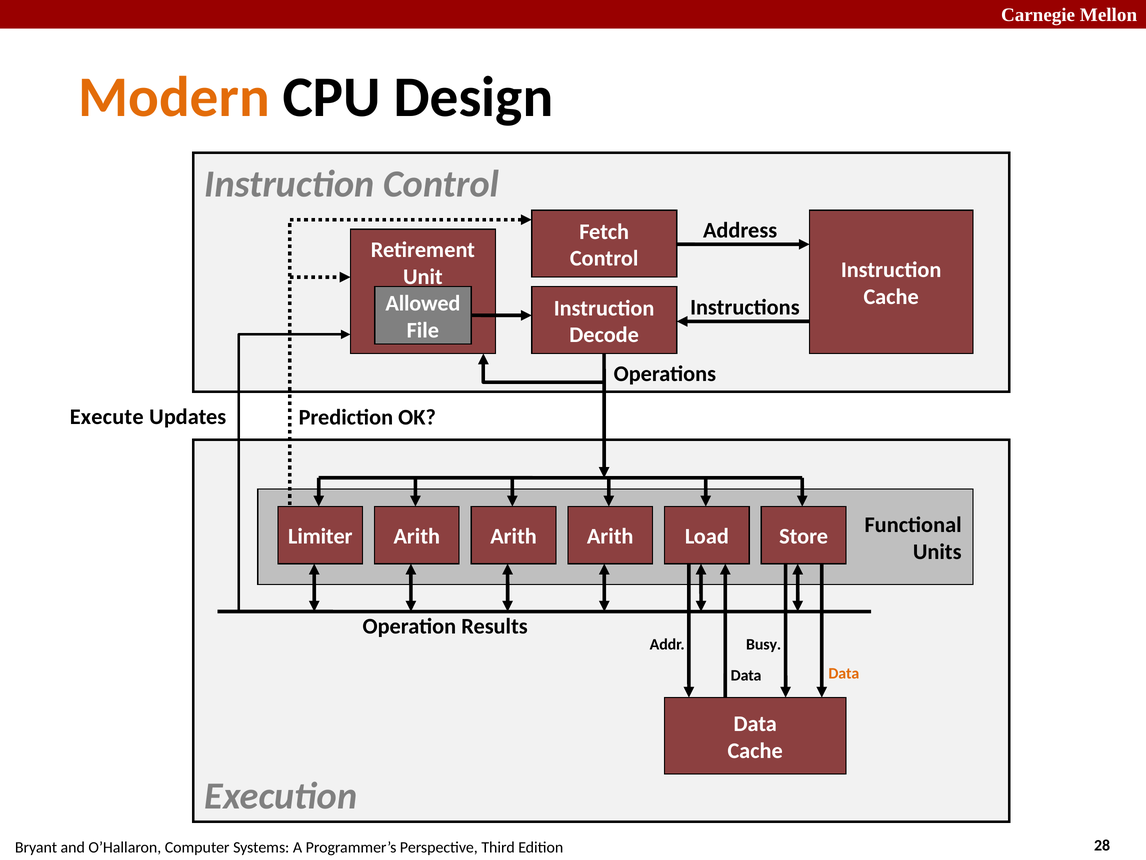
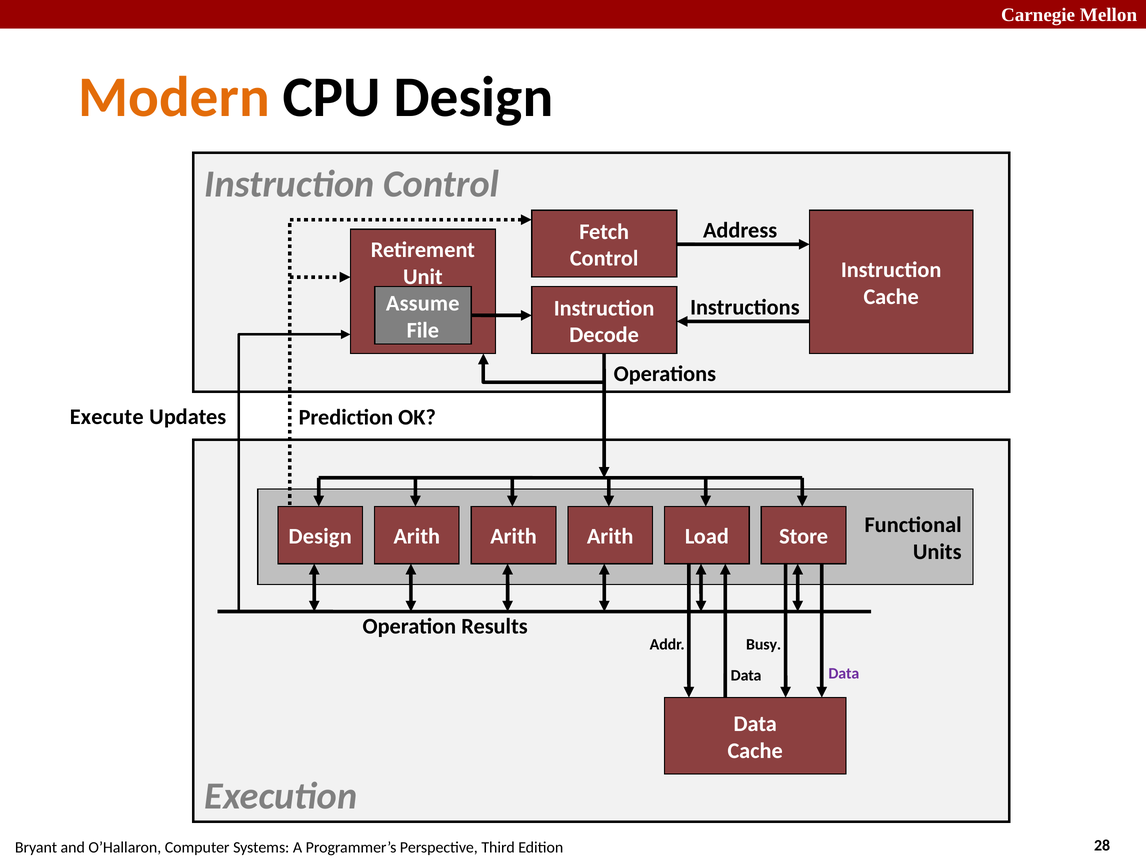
Allowed: Allowed -> Assume (423, 303)
Limiter: Limiter -> Design (320, 536)
Data colour: orange -> purple (844, 673)
